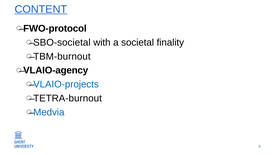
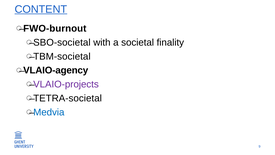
FWO-protocol: FWO-protocol -> FWO-burnout (55, 28)
TBM-burnout: TBM-burnout -> TBM-societal (62, 56)
VLAIO-projects colour: blue -> purple (66, 84)
TETRA-burnout: TETRA-burnout -> TETRA-societal (68, 98)
